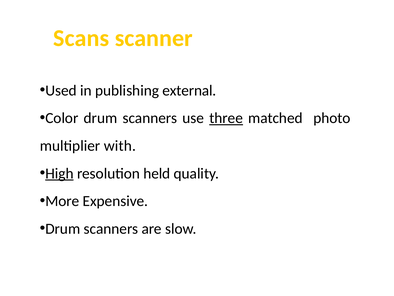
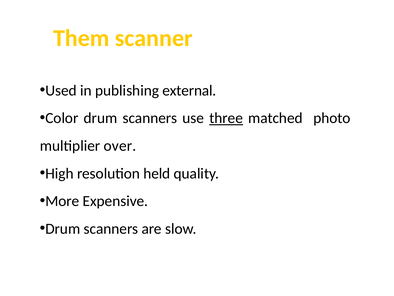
Scans: Scans -> Them (81, 38)
with: with -> over (120, 146)
High underline: present -> none (59, 173)
